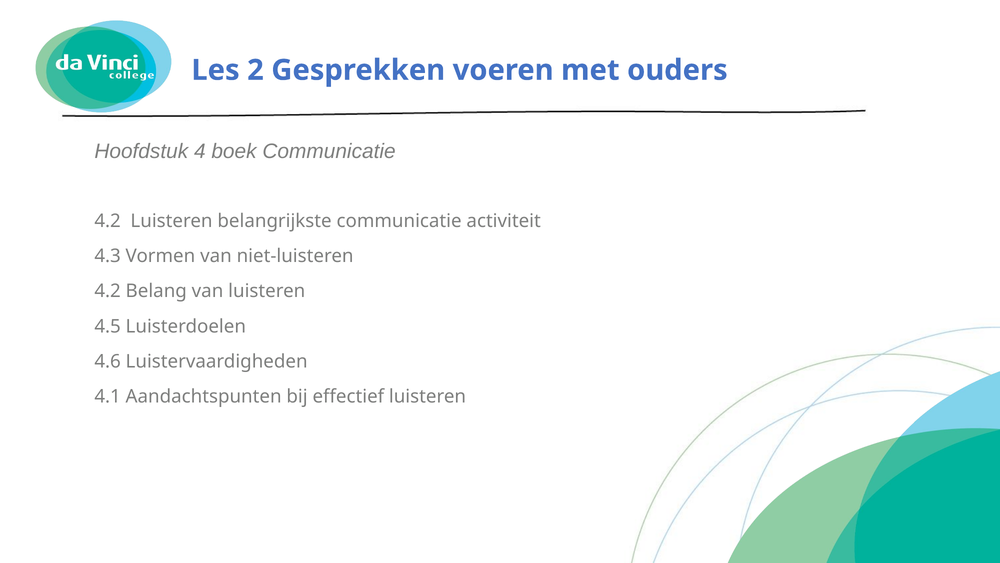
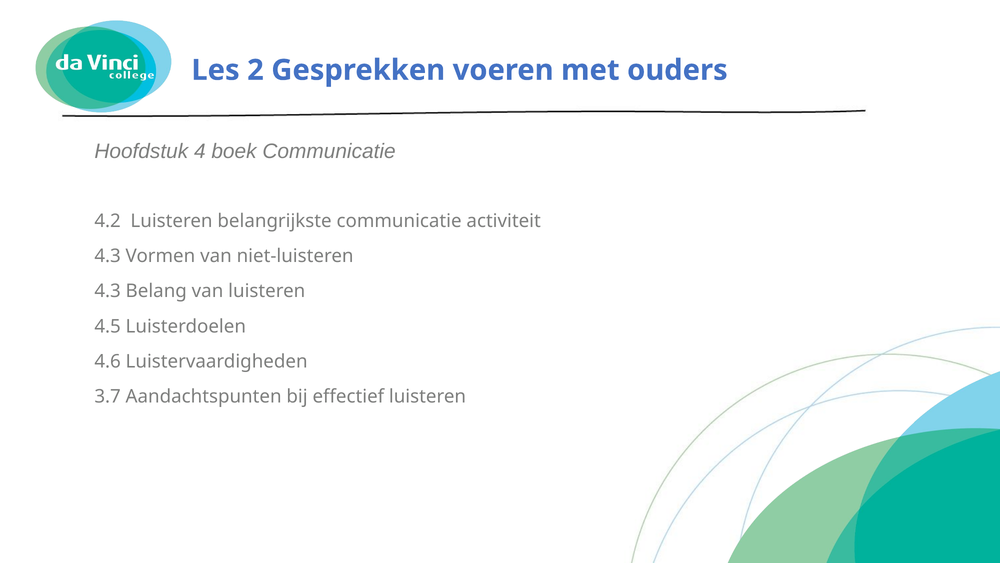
4.2: 4.2 -> 4.3 (108, 291)
4.1: 4.1 -> 3.7 (108, 396)
